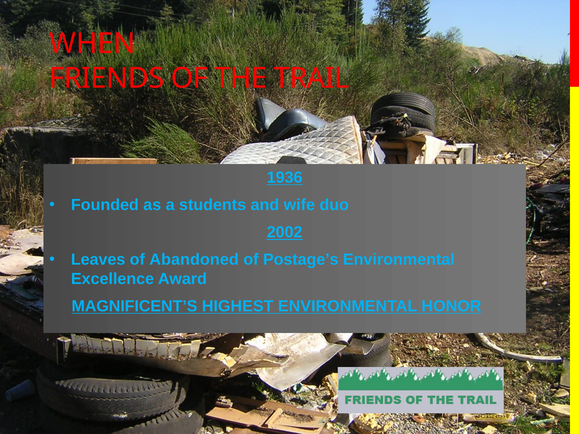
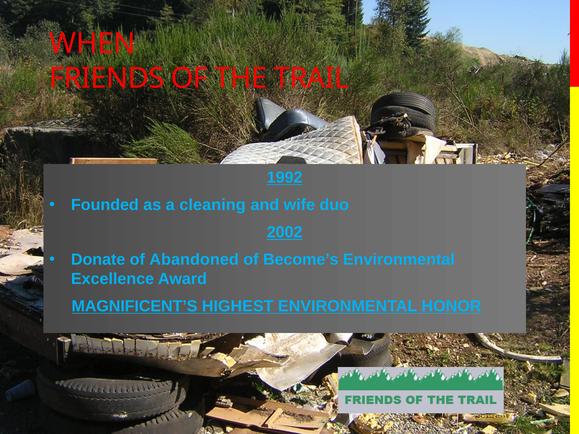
1936: 1936 -> 1992 (285, 178)
students: students -> cleaning (213, 205)
Leaves: Leaves -> Donate (98, 260)
Postage’s: Postage’s -> Become’s (301, 260)
